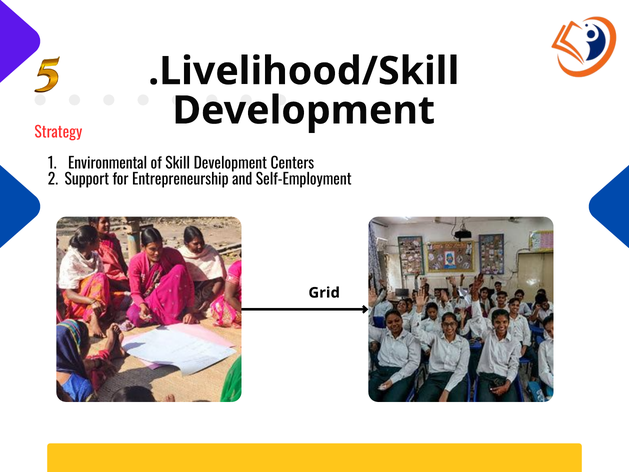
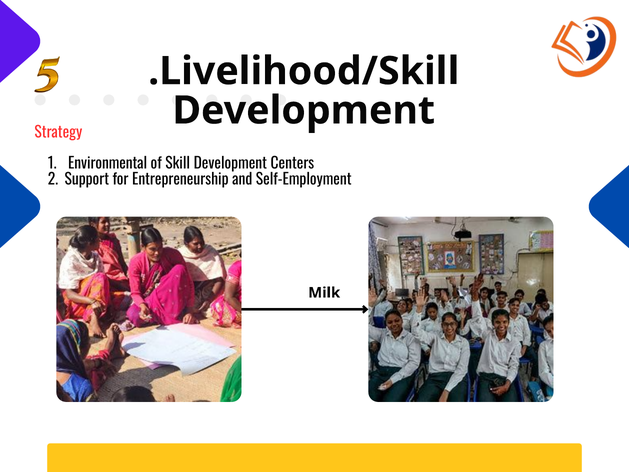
Grid: Grid -> Milk (324, 293)
